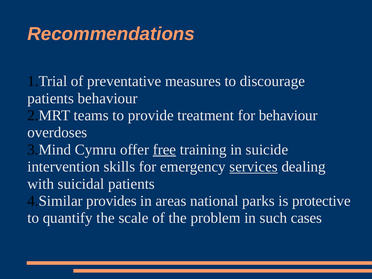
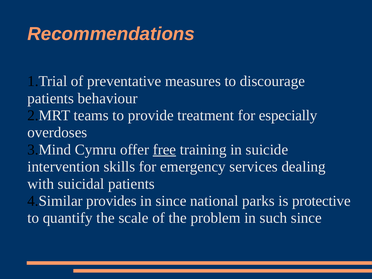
for behaviour: behaviour -> especially (288, 115)
services underline: present -> none (254, 167)
in areas: areas -> since (171, 201)
such cases: cases -> since (306, 218)
